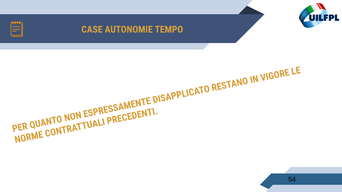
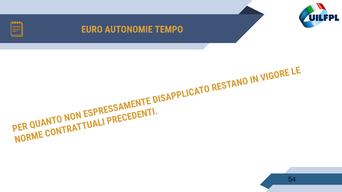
CASE: CASE -> EURO (92, 30)
